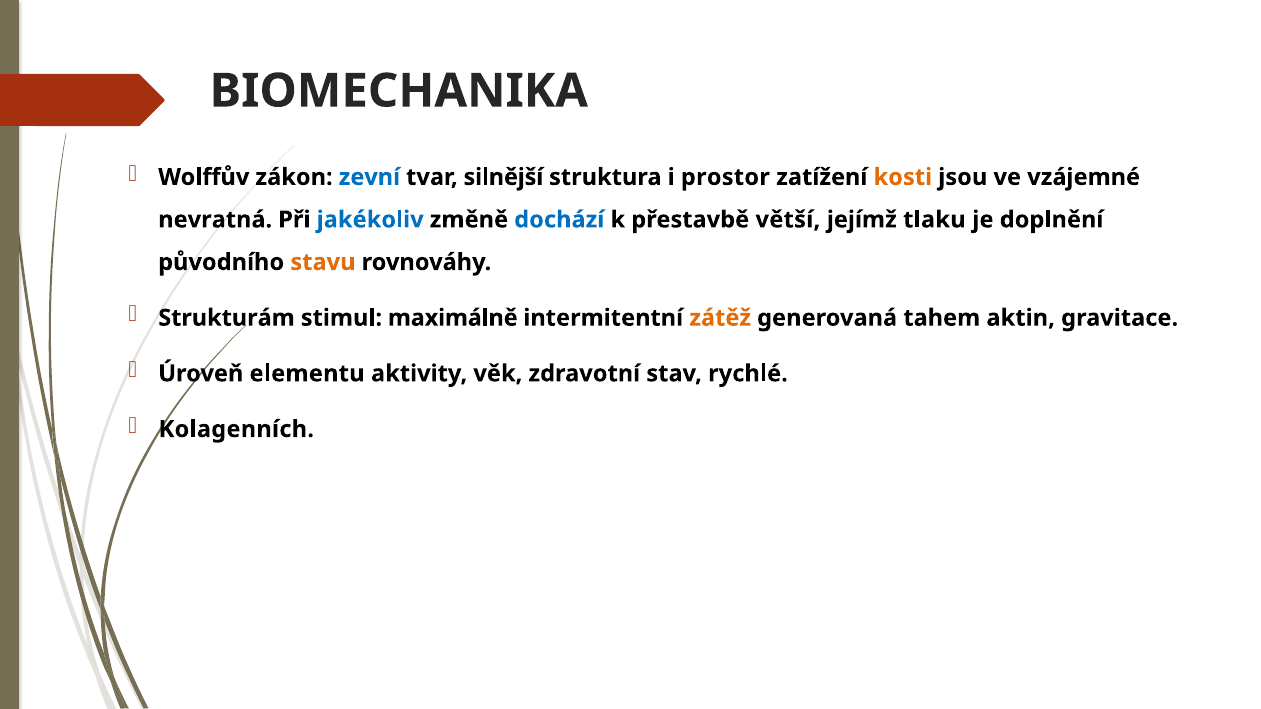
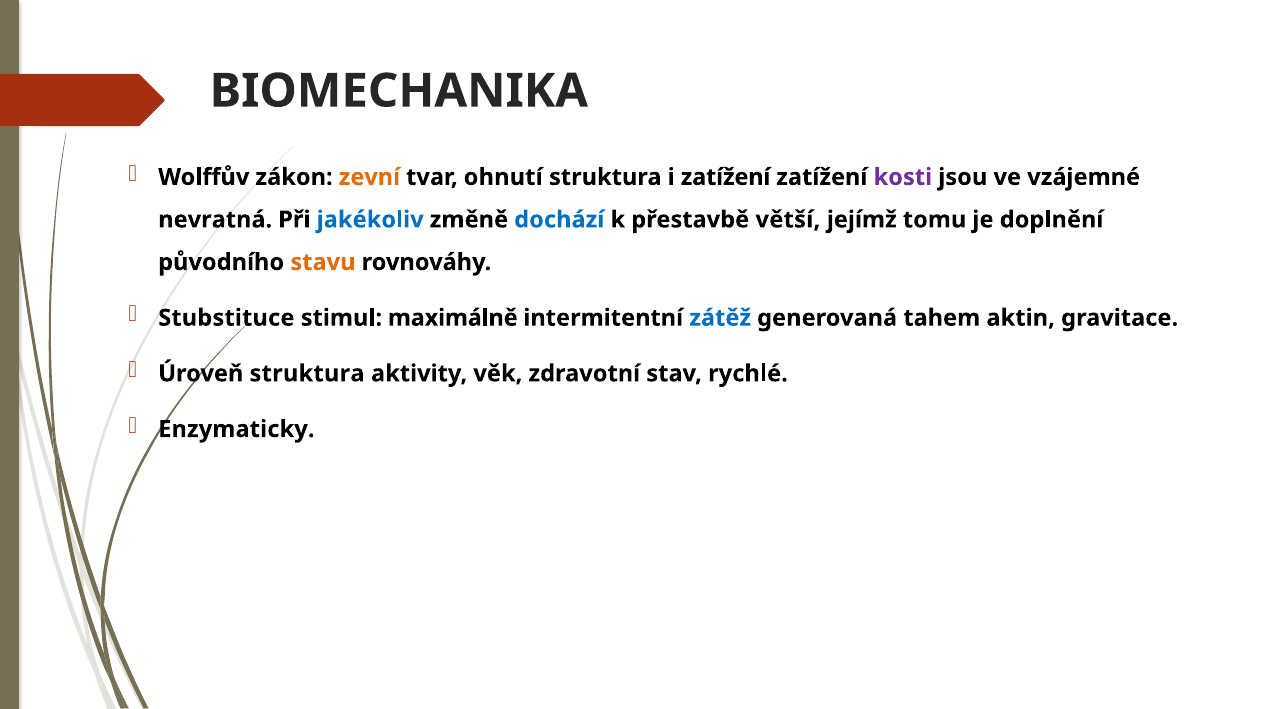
zevní colour: blue -> orange (369, 177)
silnější: silnější -> ohnutí (503, 177)
i prostor: prostor -> zatížení (726, 177)
kosti colour: orange -> purple (903, 177)
tlaku: tlaku -> tomu (935, 220)
Strukturám: Strukturám -> Stubstituce (226, 318)
zátěž colour: orange -> blue (720, 318)
Úroveň elementu: elementu -> struktura (307, 374)
Kolagenních: Kolagenních -> Enzymaticky (236, 429)
